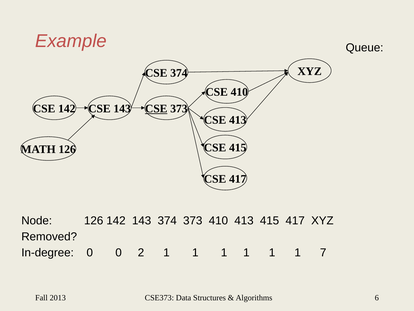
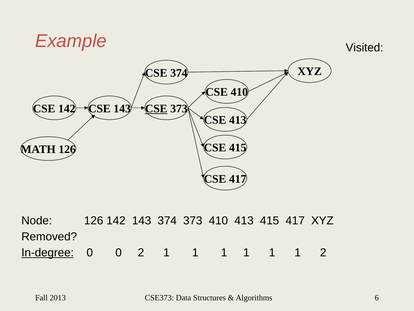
Queue: Queue -> Visited (365, 48)
In-degree underline: none -> present (48, 252)
1 7: 7 -> 2 (323, 252)
